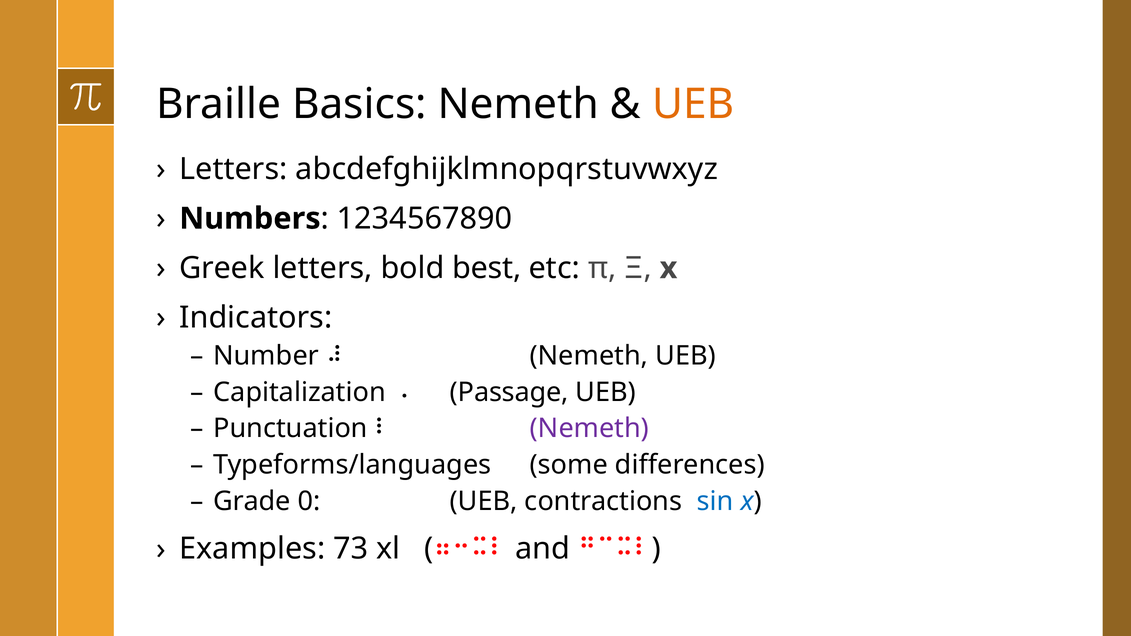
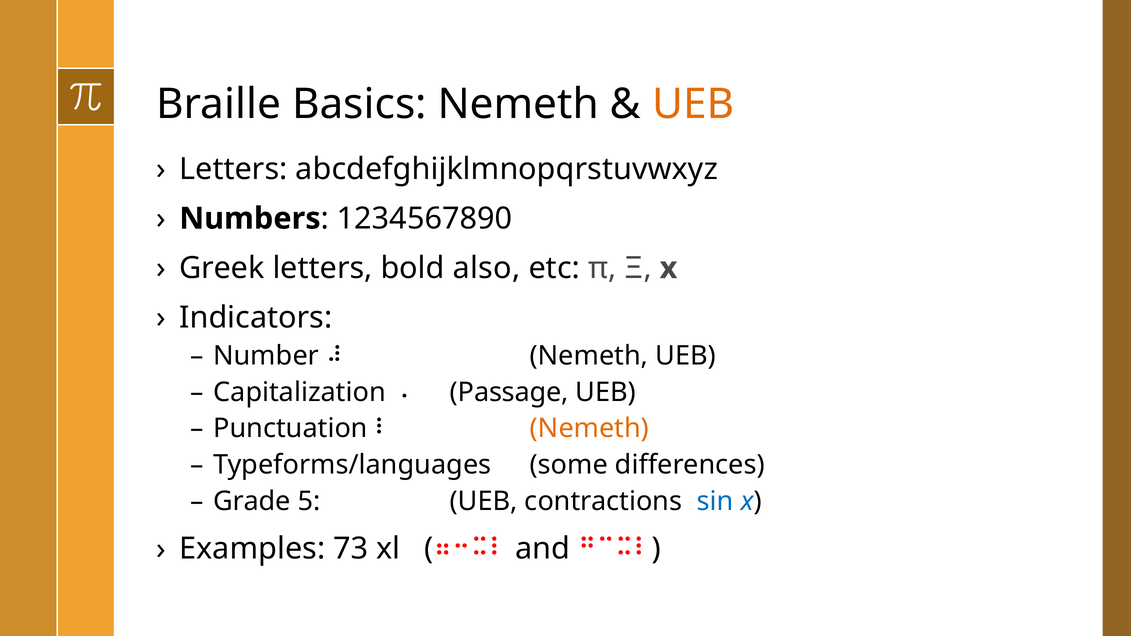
best: best -> also (487, 268)
Nemeth colour: purple -> orange (589, 429)
0: 0 -> 5 (309, 501)
